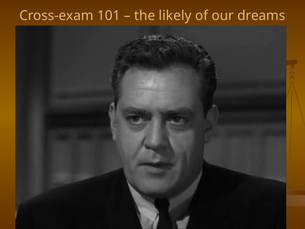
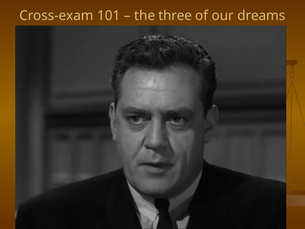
likely: likely -> three (175, 16)
